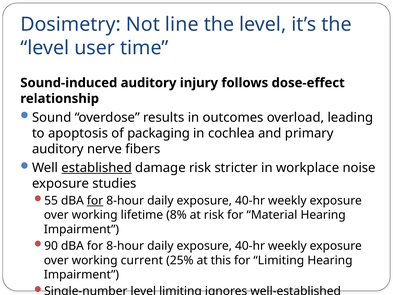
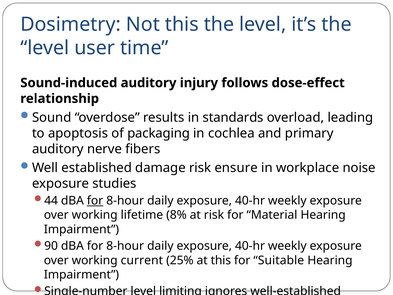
Not line: line -> this (182, 24)
outcomes: outcomes -> standards (233, 117)
established underline: present -> none (97, 168)
stricter: stricter -> ensure (236, 168)
55: 55 -> 44 (51, 200)
for Limiting: Limiting -> Suitable (279, 260)
